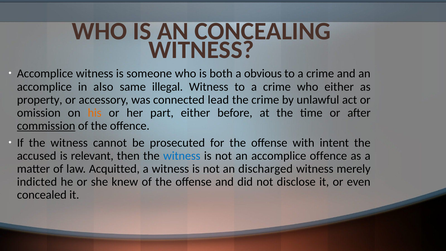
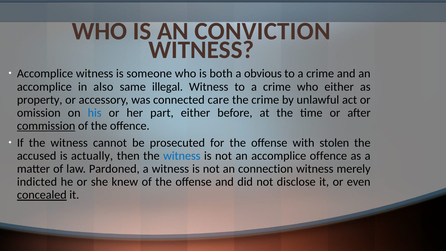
CONCEALING: CONCEALING -> CONVICTION (263, 31)
lead: lead -> care (218, 100)
his colour: orange -> blue (95, 113)
intent: intent -> stolen (334, 143)
relevant: relevant -> actually (92, 156)
Acquitted: Acquitted -> Pardoned (114, 169)
discharged: discharged -> connection (266, 169)
concealed underline: none -> present (42, 195)
